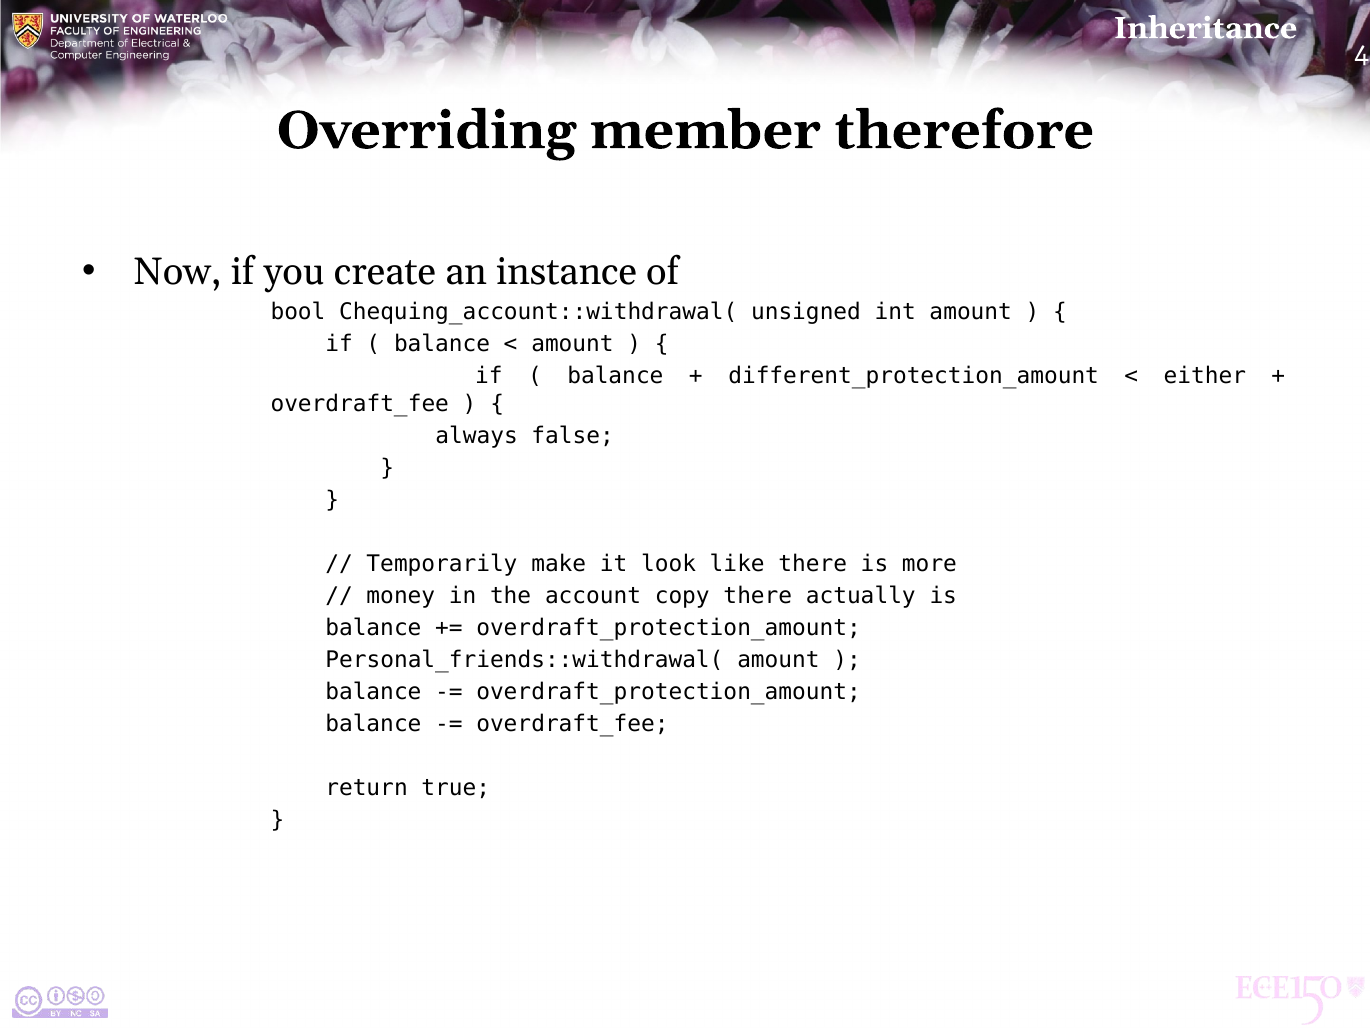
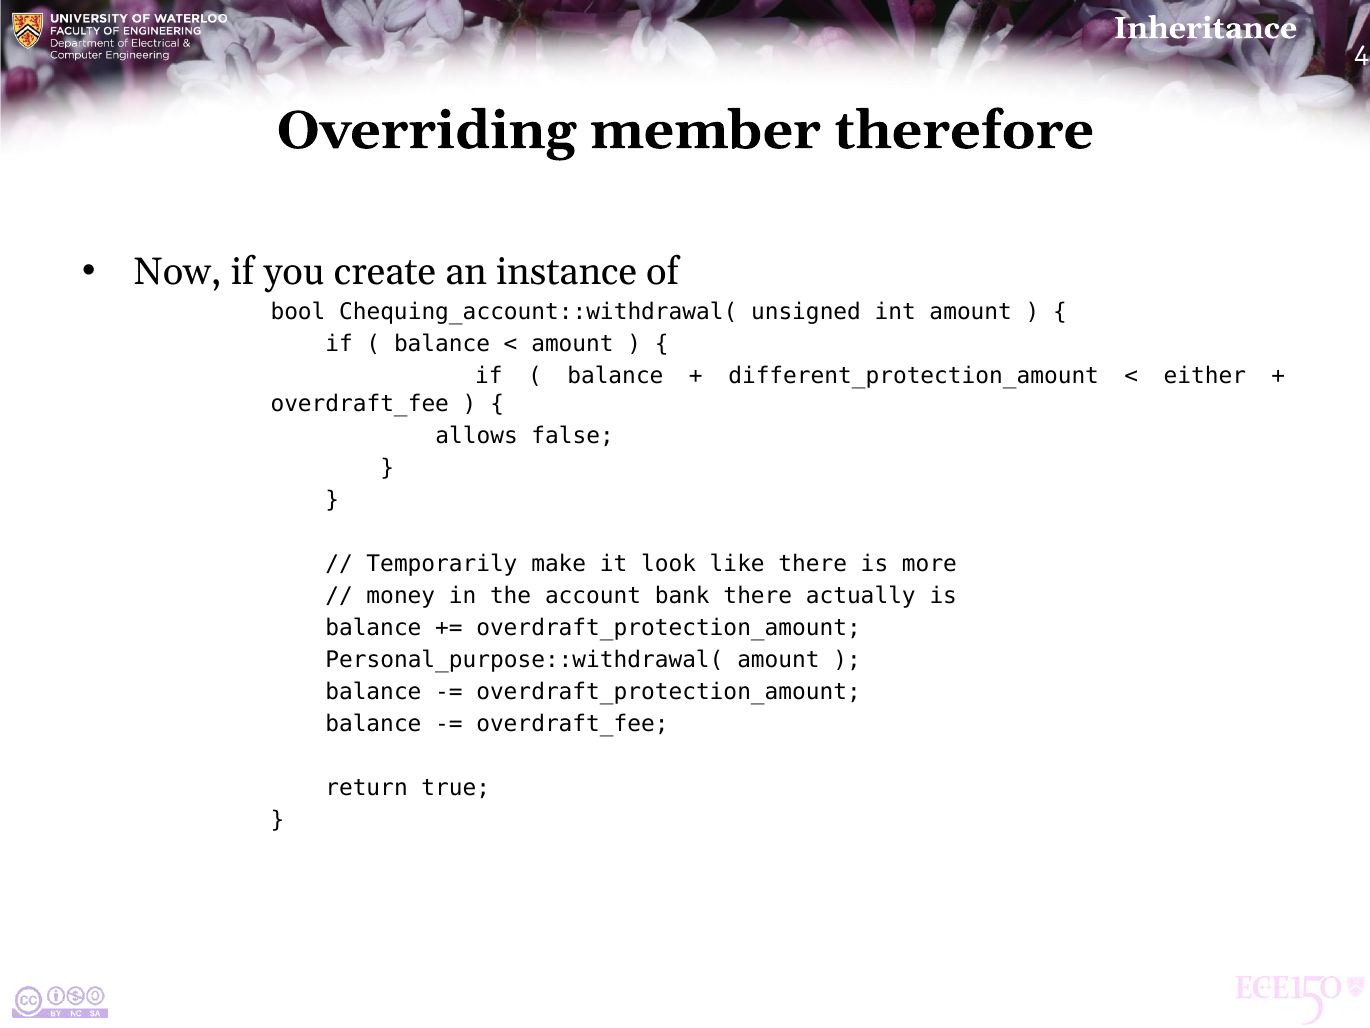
always: always -> allows (477, 436)
copy: copy -> bank (682, 595)
Personal_friends::withdrawal(: Personal_friends::withdrawal( -> Personal_purpose::withdrawal( (524, 659)
